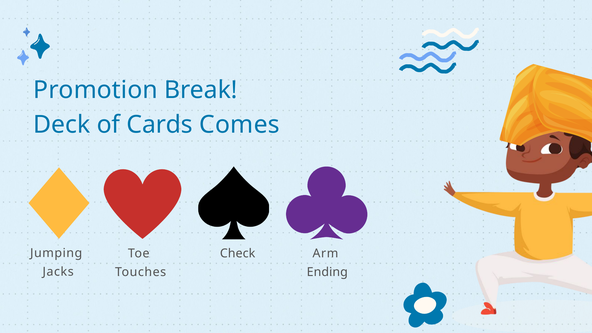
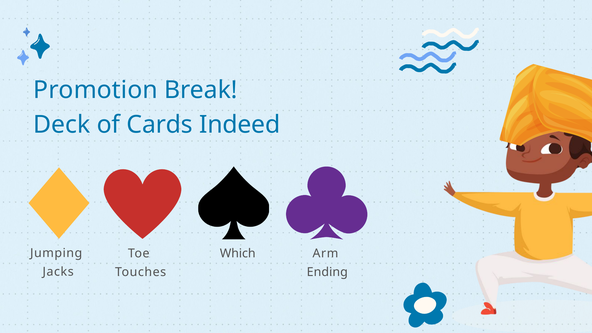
Comes: Comes -> Indeed (240, 125)
Check: Check -> Which (238, 254)
